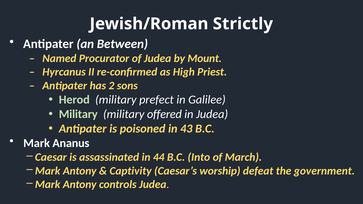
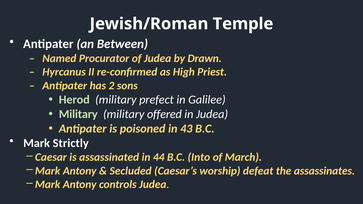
Strictly: Strictly -> Temple (243, 24)
Mount: Mount -> Drawn (205, 58)
Ananus: Ananus -> Strictly (71, 143)
Captivity: Captivity -> Secluded (131, 171)
government: government -> assassinates (324, 171)
